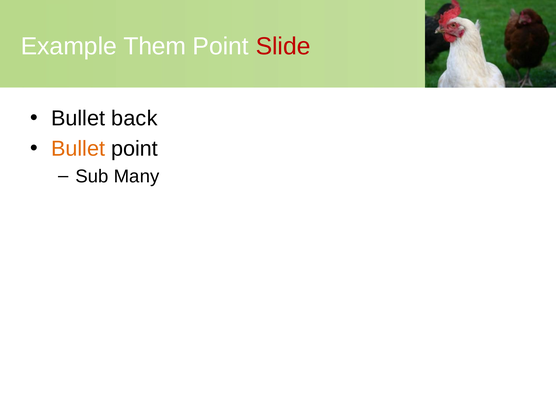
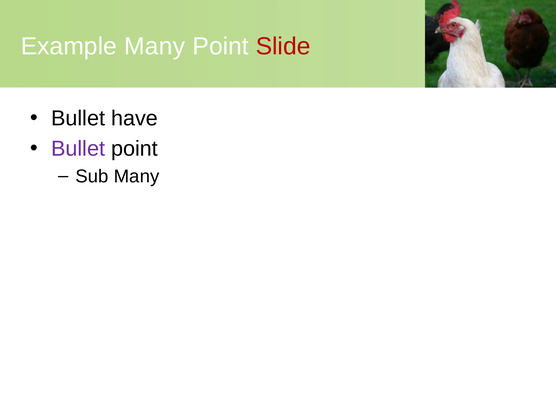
Example Them: Them -> Many (155, 46)
back: back -> have (134, 118)
Bullet colour: orange -> purple (78, 149)
